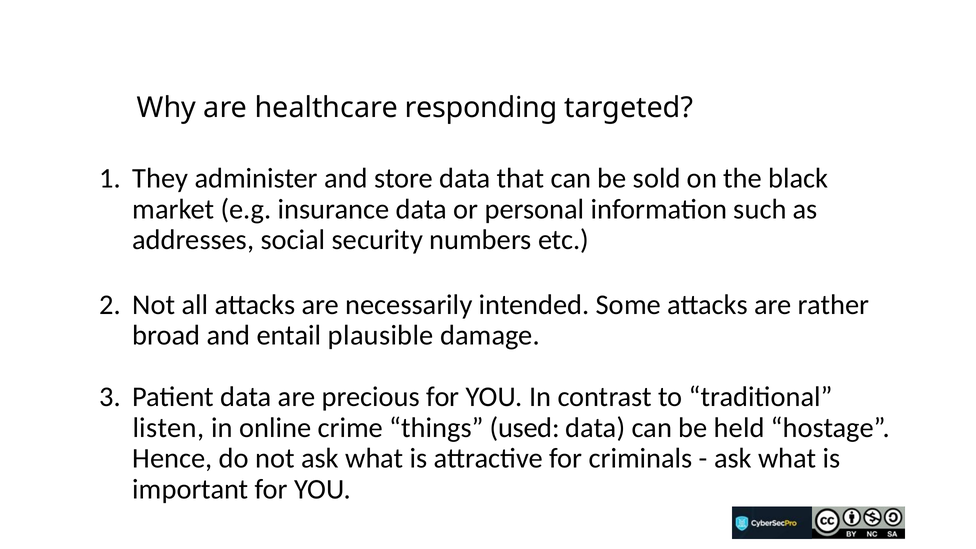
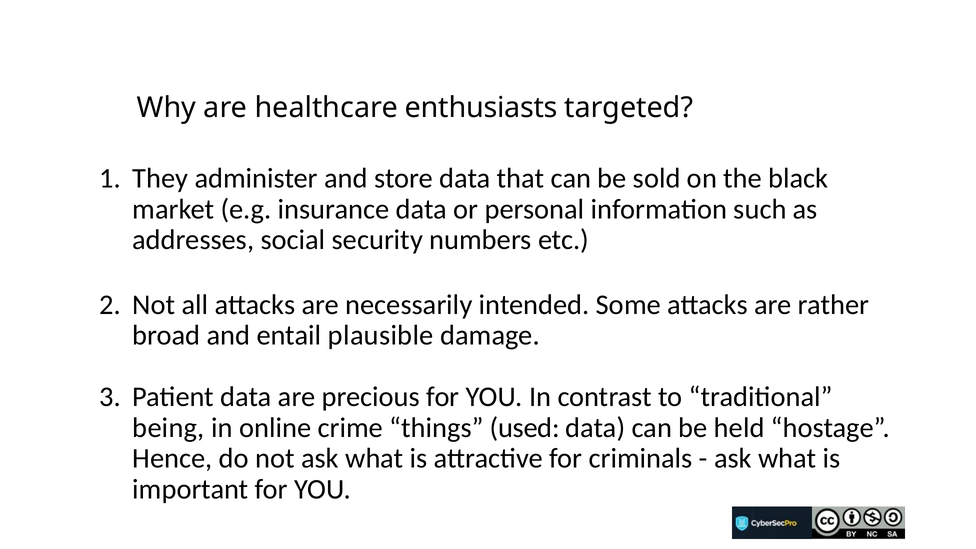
responding: responding -> enthusiasts (481, 108)
listen: listen -> being (168, 428)
